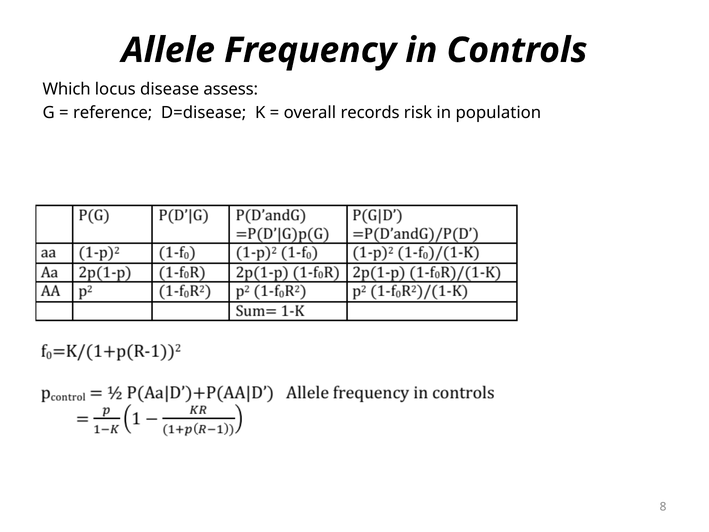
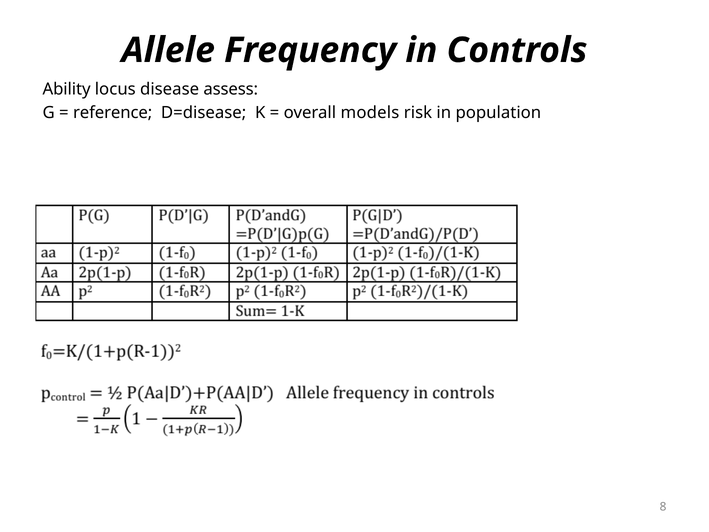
Which: Which -> Ability (67, 89)
records: records -> models (370, 113)
